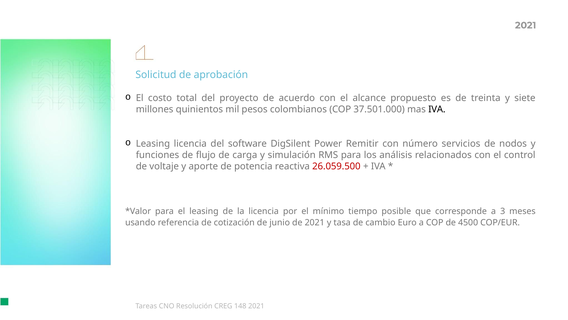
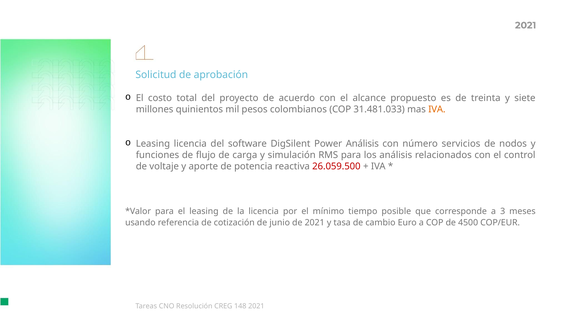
37.501.000: 37.501.000 -> 31.481.033 (379, 109)
IVA colour: black -> orange (437, 109)
Power Remitir: Remitir -> Análisis (362, 143)
